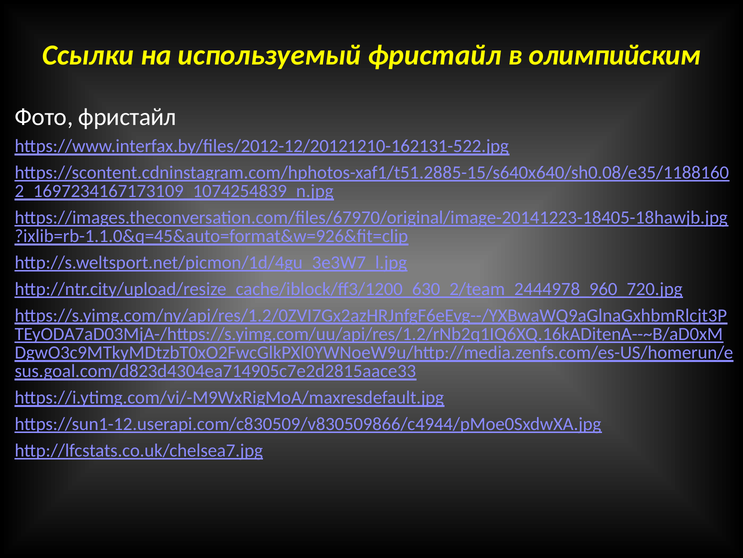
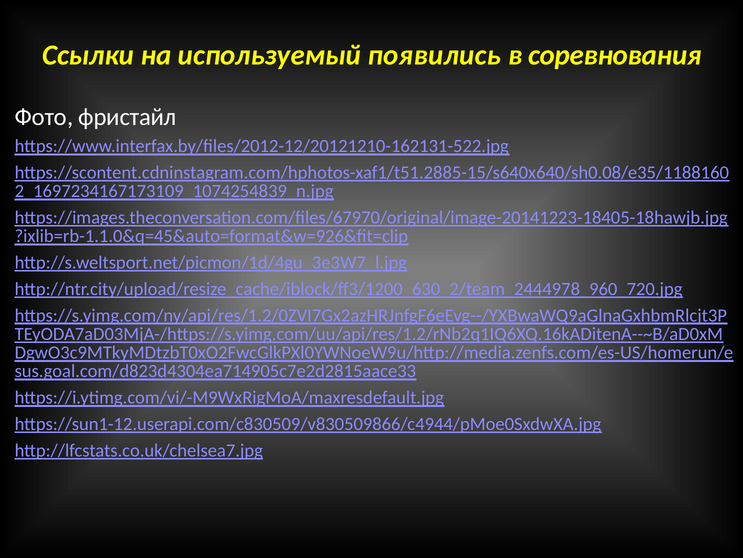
используемый фристайл: фристайл -> появились (434, 55)
олимпийским: олимпийским -> соревнования (615, 55)
